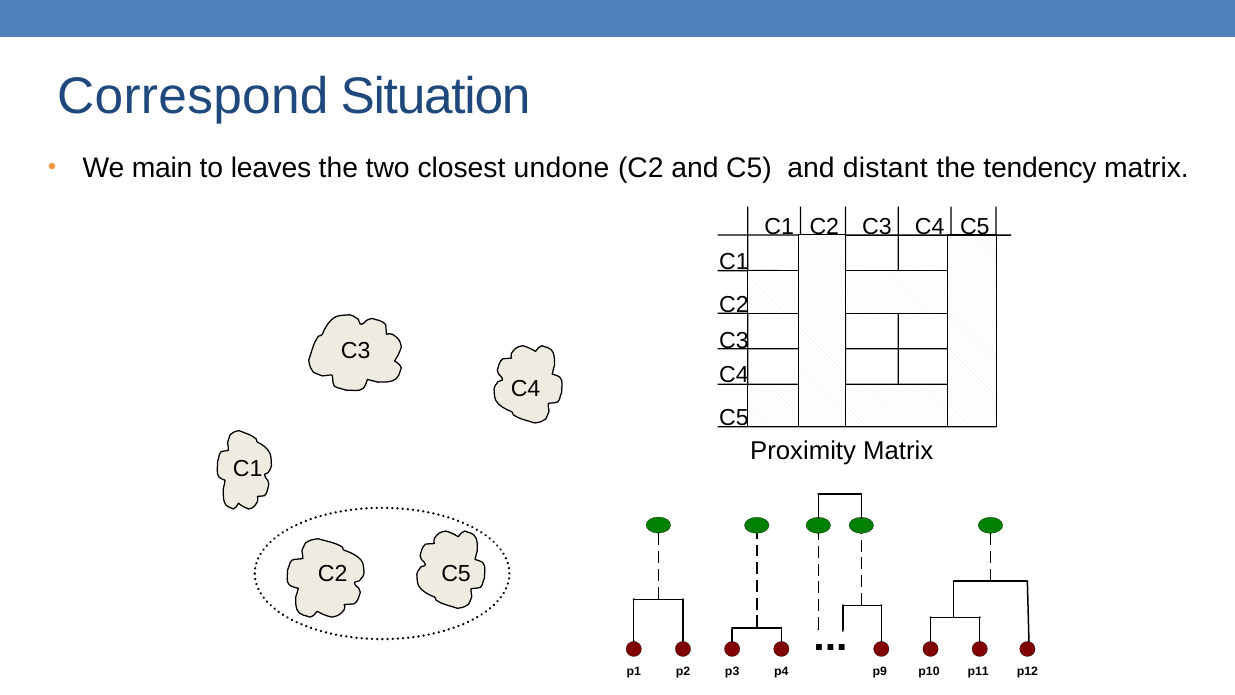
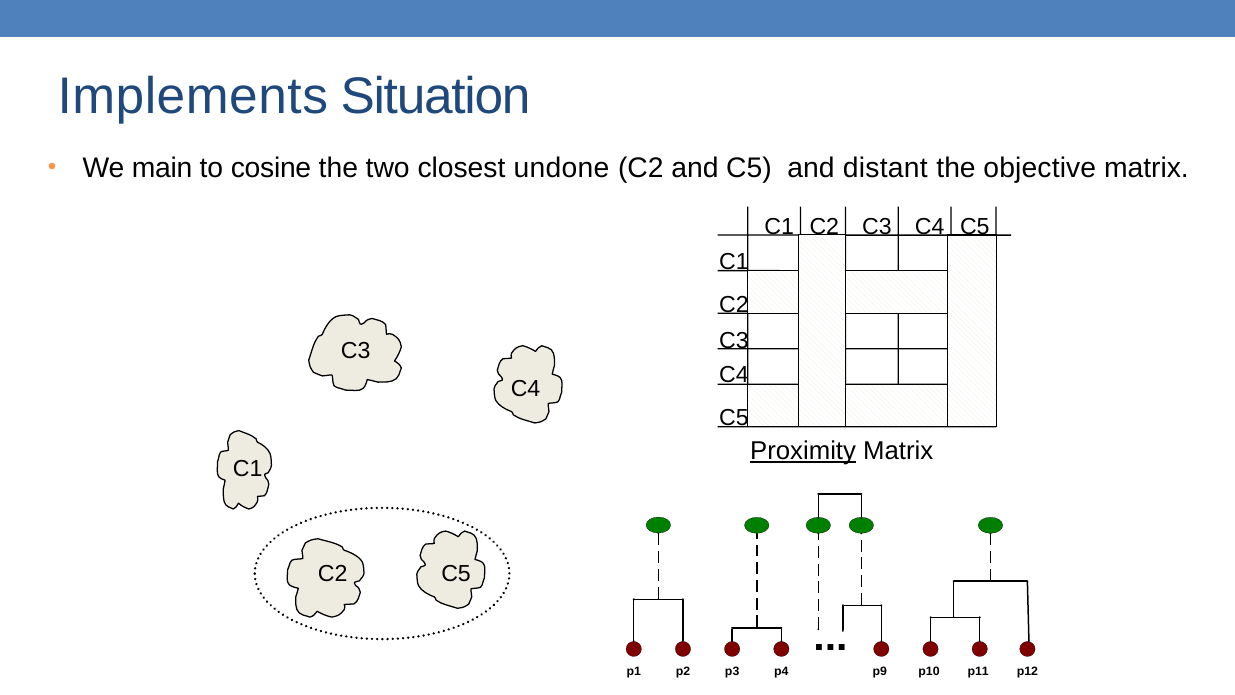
Correspond: Correspond -> Implements (193, 97)
leaves: leaves -> cosine (271, 168)
tendency: tendency -> objective (1040, 168)
Proximity underline: none -> present (803, 451)
